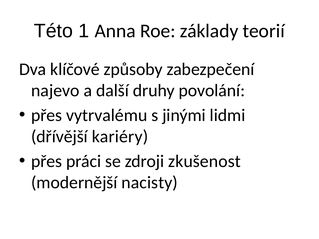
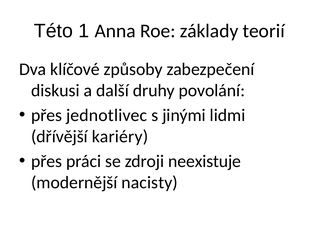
najevo: najevo -> diskusi (55, 91)
vytrvalému: vytrvalému -> jednotlivec (107, 115)
zkušenost: zkušenost -> neexistuje (205, 161)
